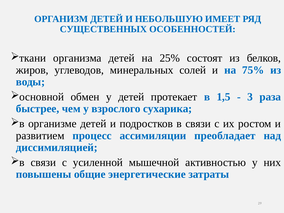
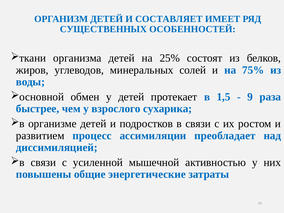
НЕБОЛЬШУЮ: НЕБОЛЬШУЮ -> СОСТАВЛЯЕТ (169, 19)
3: 3 -> 9 (250, 97)
